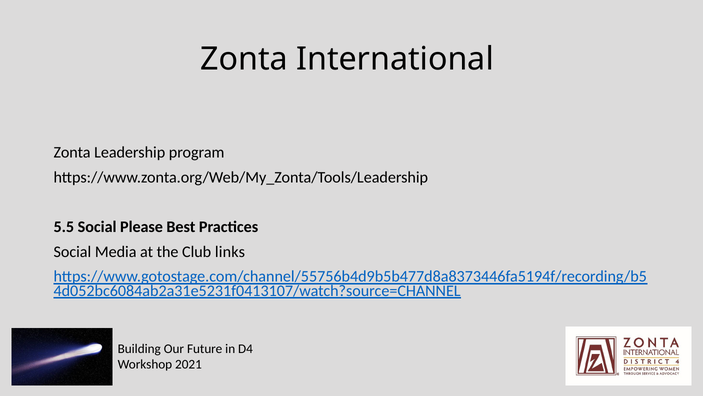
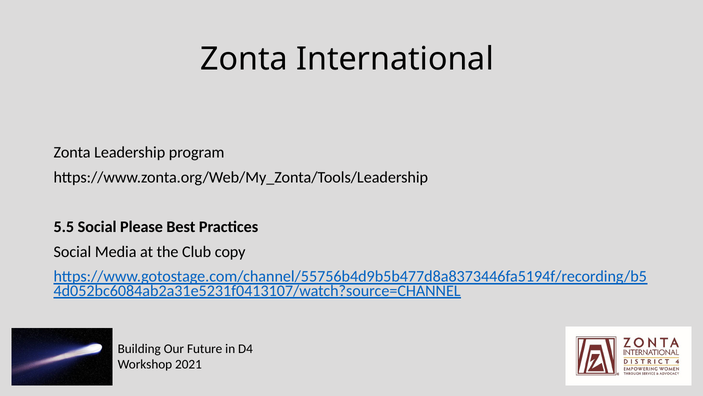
links: links -> copy (230, 251)
